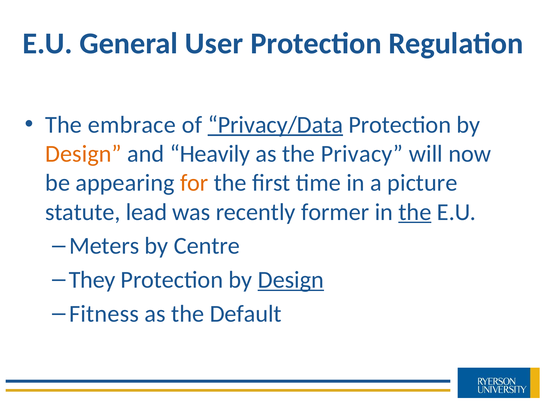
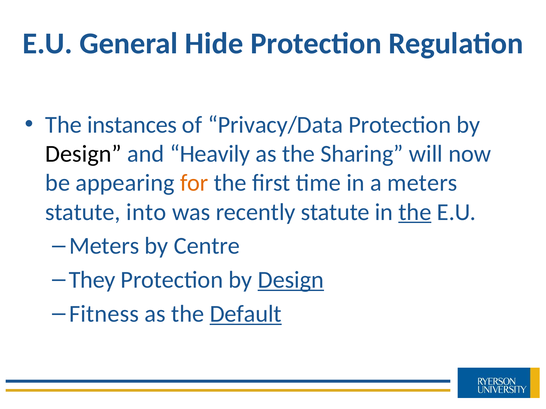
User: User -> Hide (214, 44)
embrace: embrace -> instances (132, 125)
Privacy/Data underline: present -> none (275, 125)
Design colour: orange -> black (83, 154)
Privacy: Privacy -> Sharing (362, 154)
a picture: picture -> meters (422, 183)
lead: lead -> into (146, 212)
recently former: former -> statute (335, 212)
Default underline: none -> present (246, 314)
